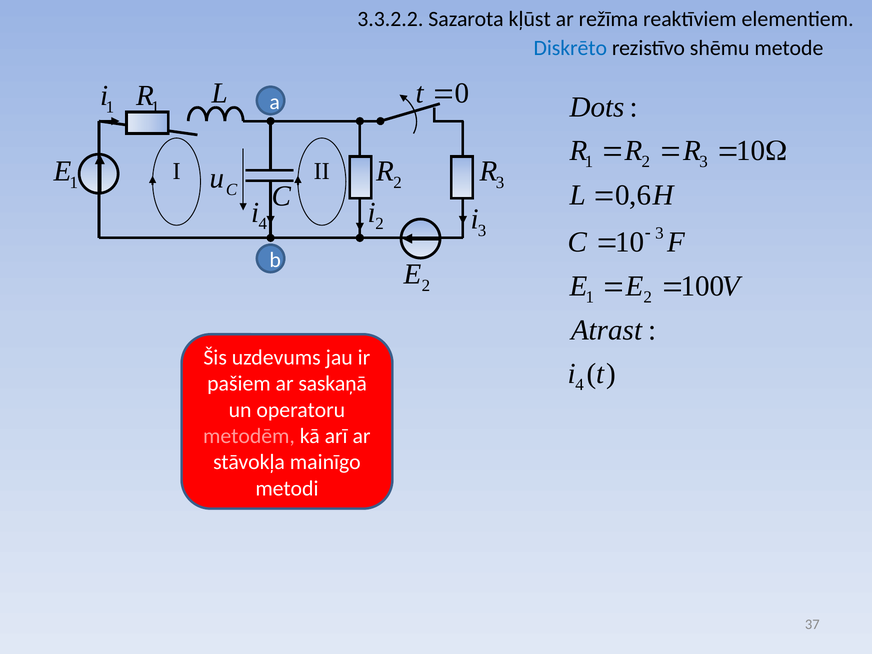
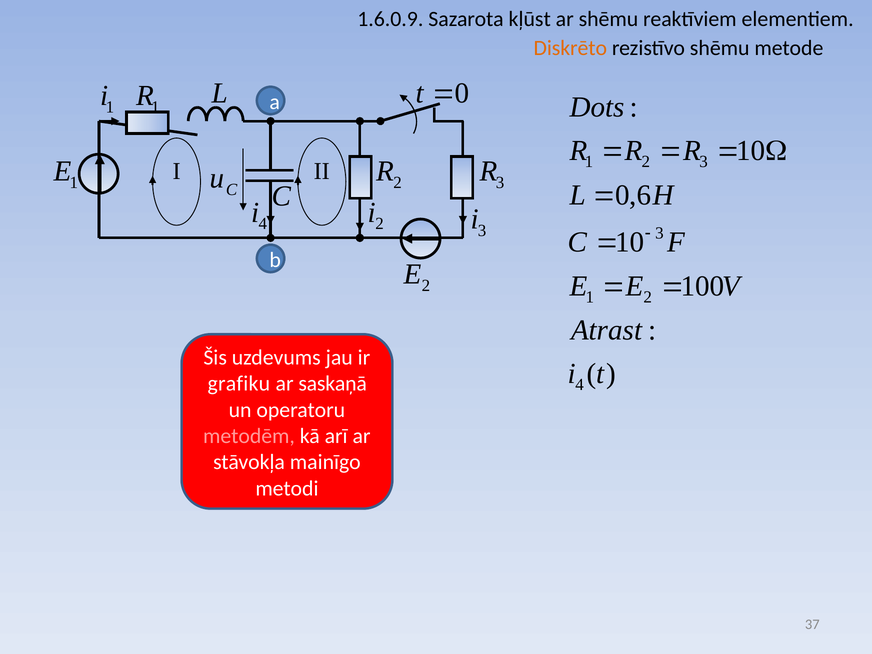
3.3.2.2: 3.3.2.2 -> 1.6.0.9 (390, 19)
ar režīma: režīma -> shēmu (608, 19)
Diskrēto colour: blue -> orange (570, 48)
pašiem: pašiem -> grafiku (239, 384)
